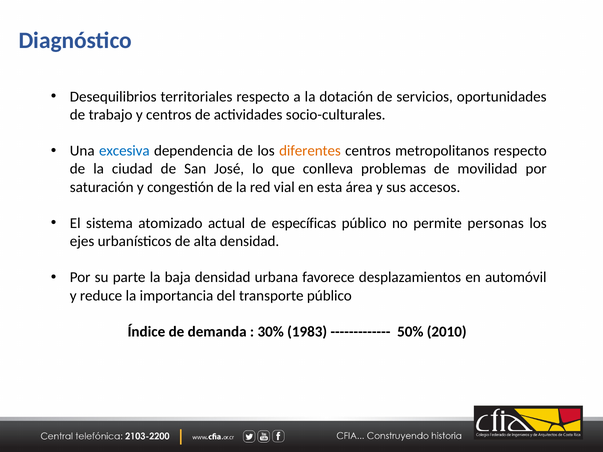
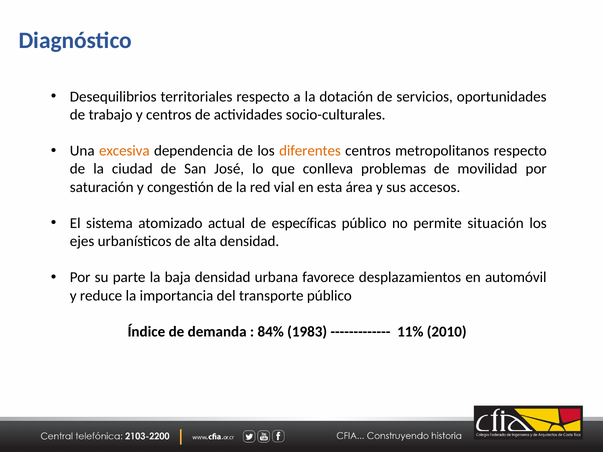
excesiva colour: blue -> orange (124, 151)
personas: personas -> situación (496, 223)
30%: 30% -> 84% (271, 332)
50%: 50% -> 11% (410, 332)
